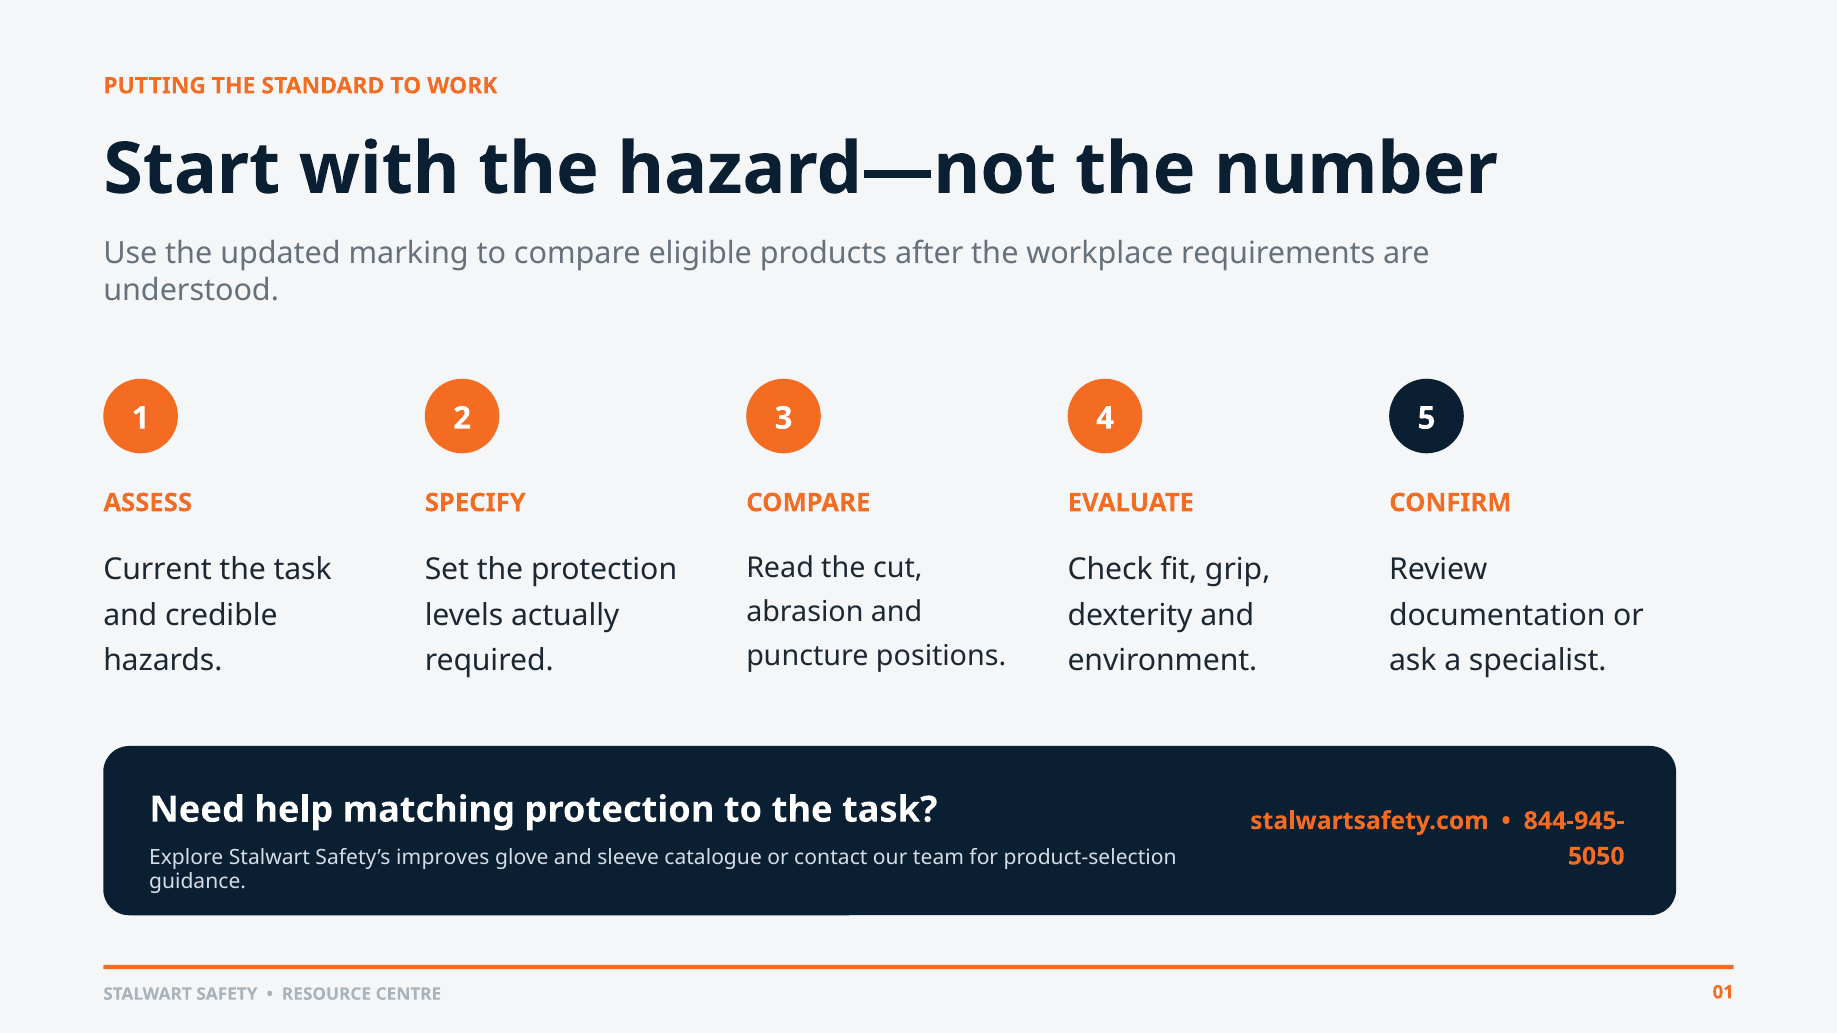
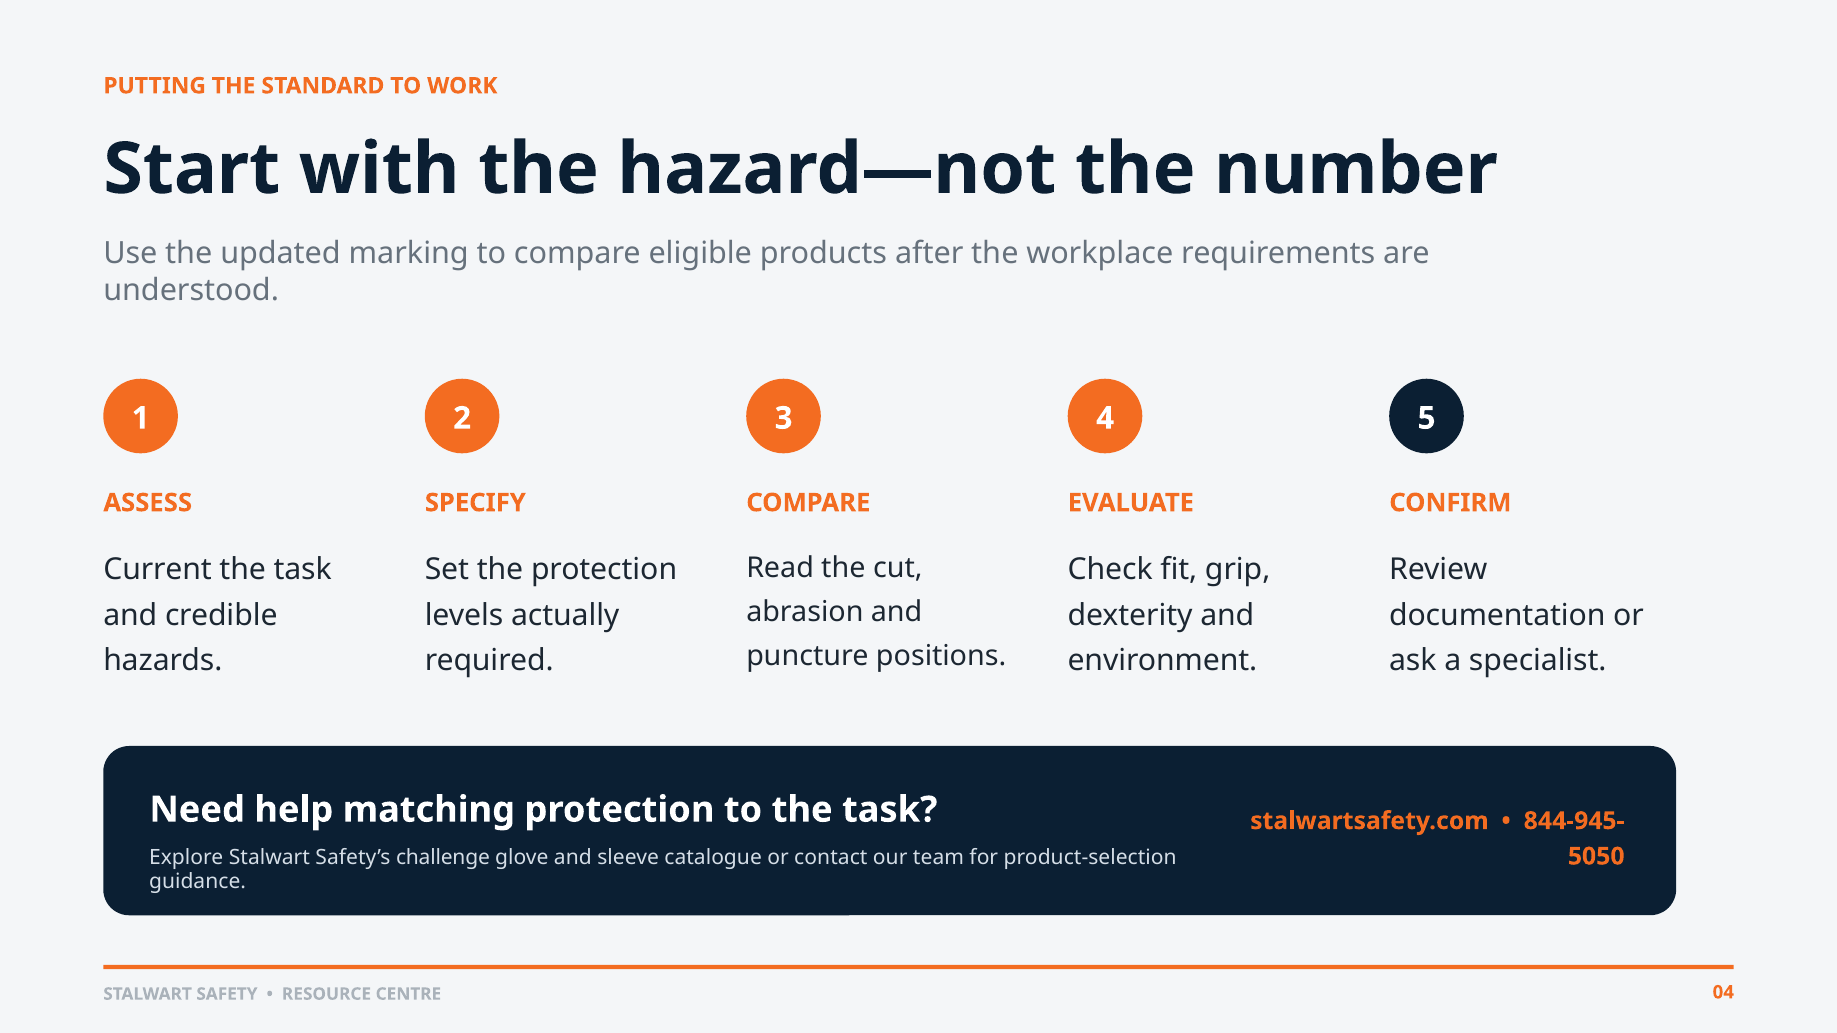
improves: improves -> challenge (443, 858)
01: 01 -> 04 (1723, 993)
